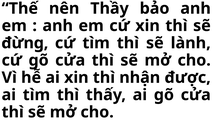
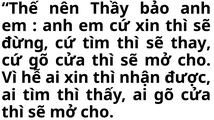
lành: lành -> thay (191, 43)
